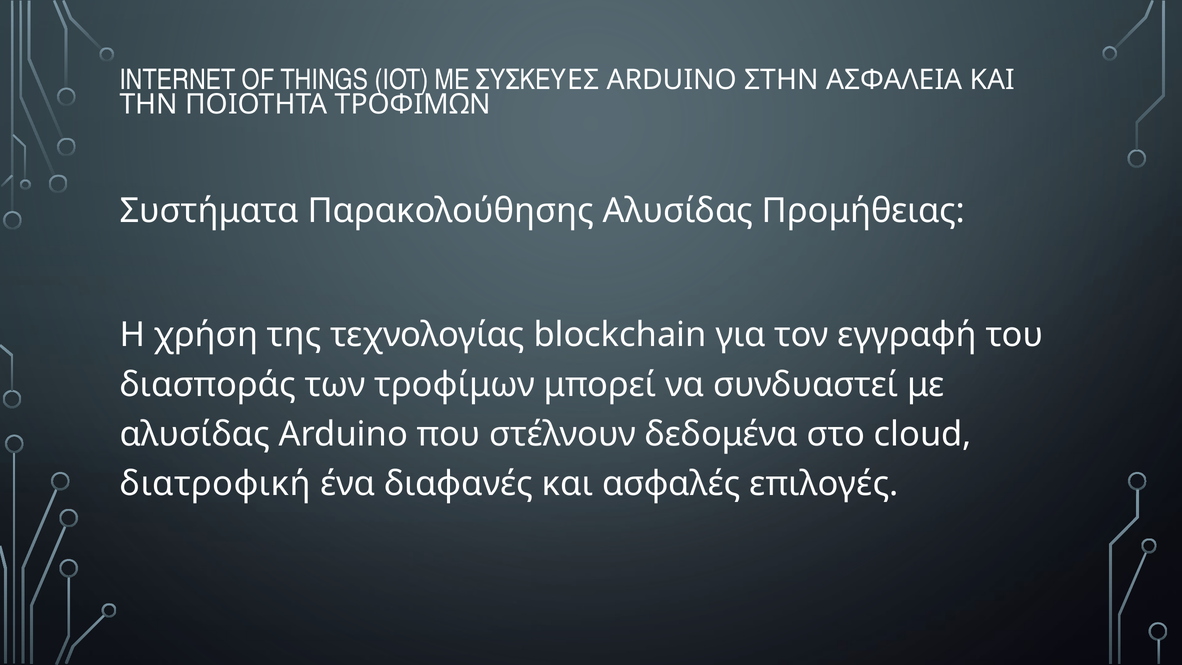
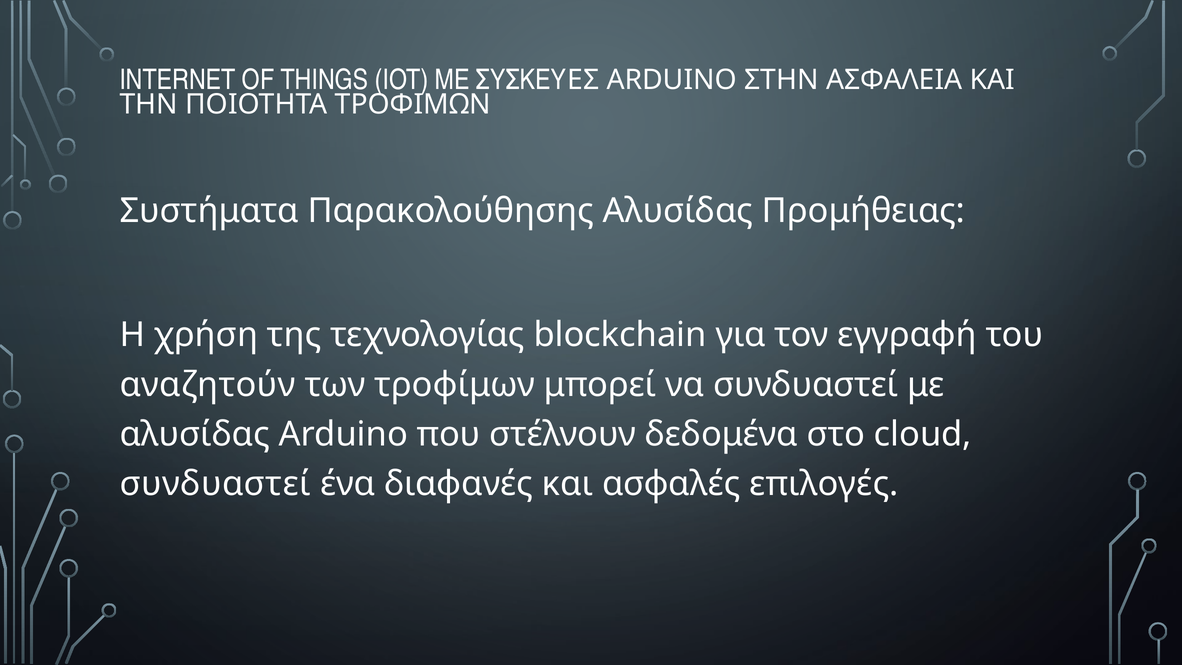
διασποράς: διασποράς -> αναζητούν (208, 385)
διατροφική: διατροφική -> συνδυαστεί (215, 484)
